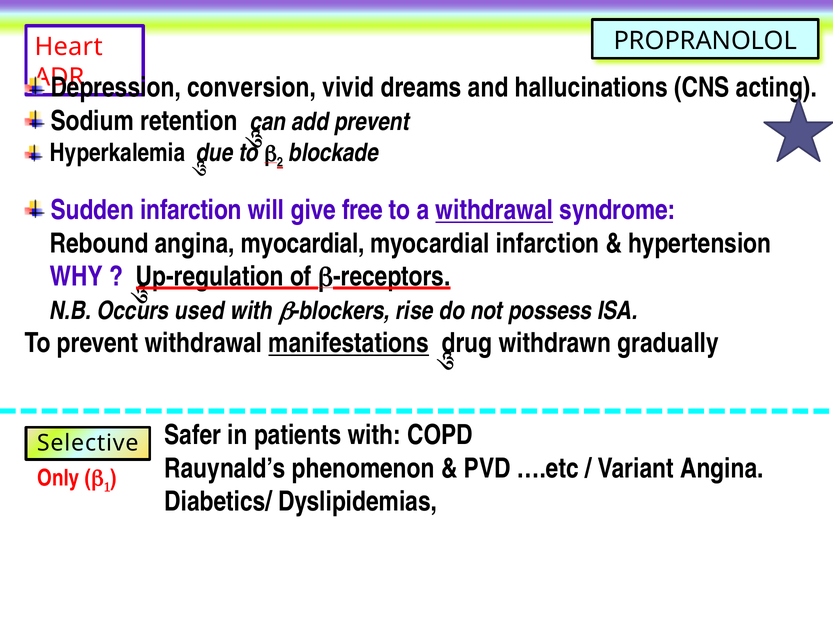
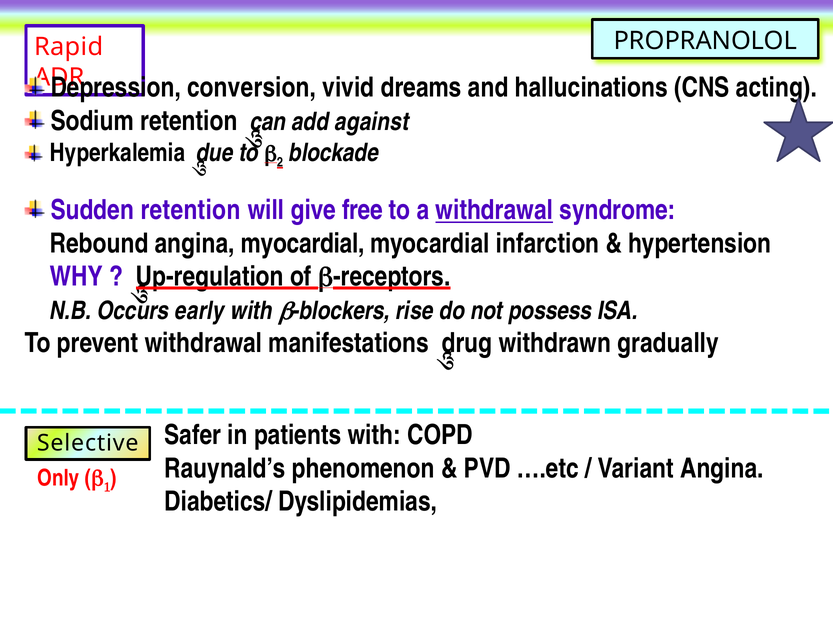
Heart: Heart -> Rapid (69, 47)
add prevent: prevent -> against (372, 122)
Sudden infarction: infarction -> retention (191, 210)
used: used -> early (200, 311)
manifestations underline: present -> none (349, 344)
